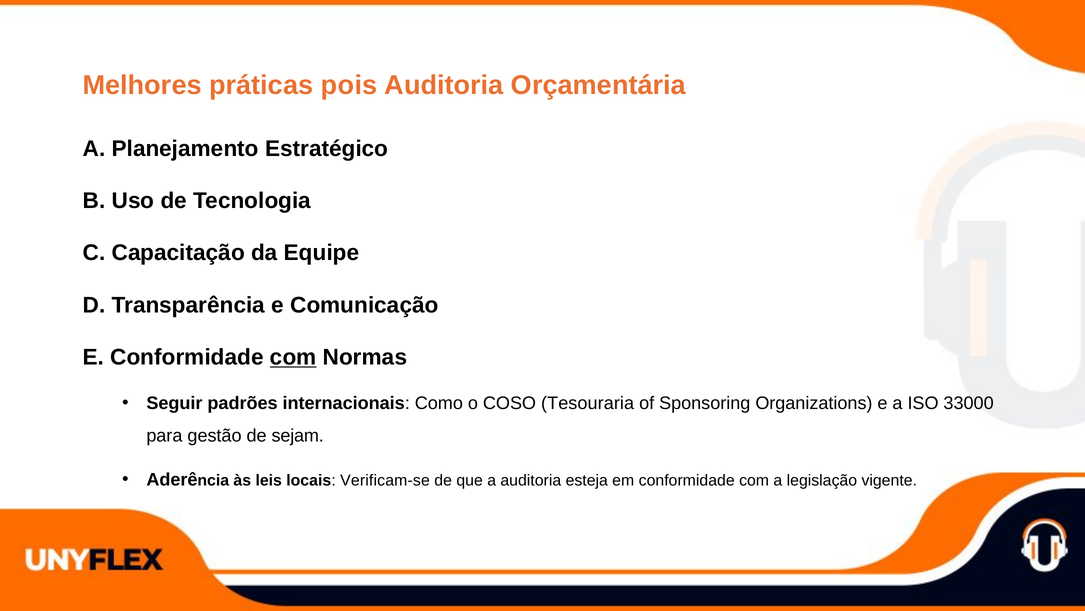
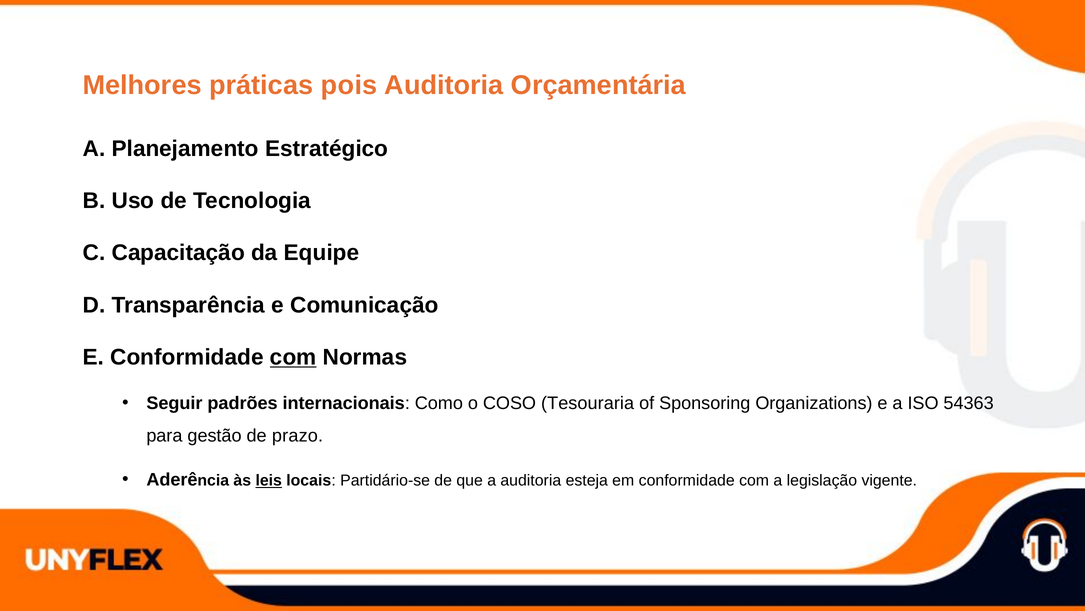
33000: 33000 -> 54363 (969, 403)
sejam: sejam -> prazo (298, 435)
leis underline: none -> present (269, 480)
Verificam-se: Verificam-se -> Partidário-se (385, 480)
